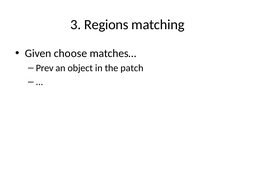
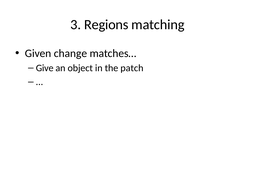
choose: choose -> change (70, 53)
Prev: Prev -> Give (45, 68)
